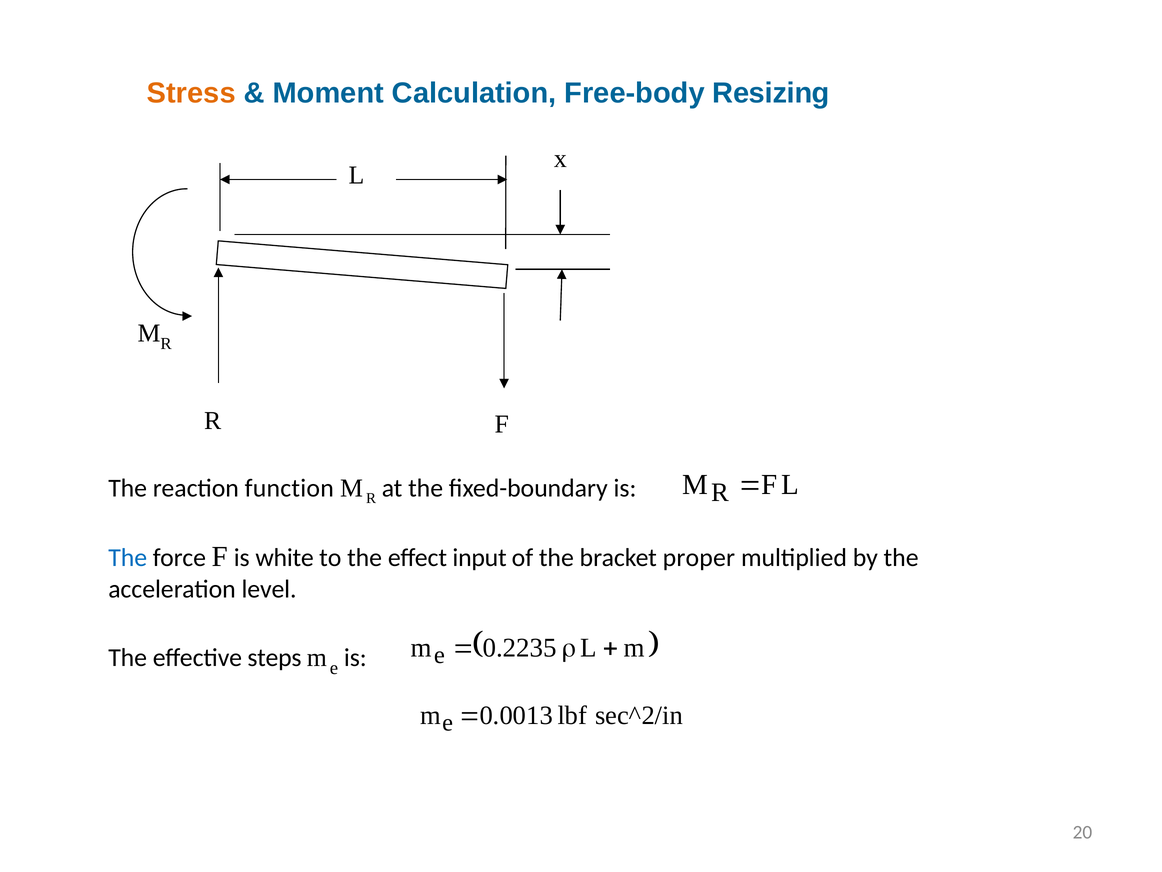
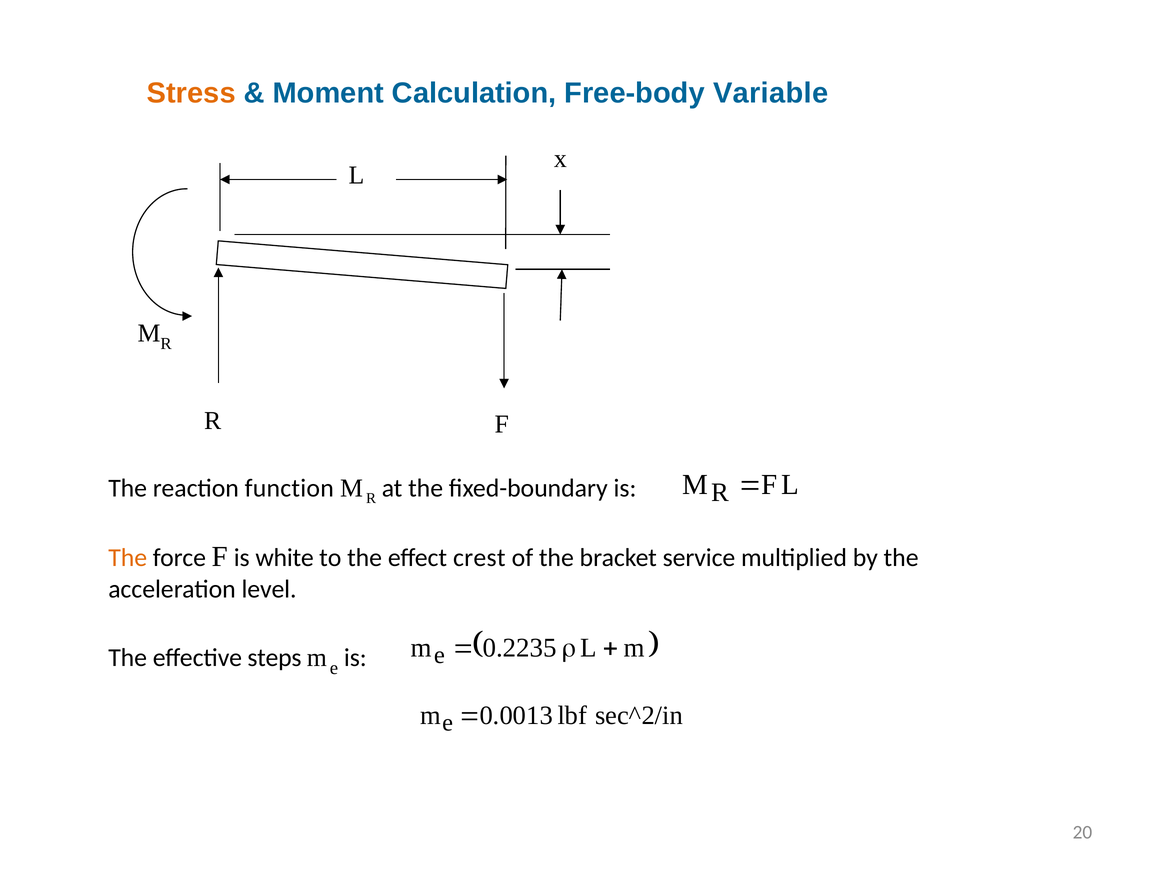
Resizing: Resizing -> Variable (771, 93)
The colour: blue -> orange (128, 557)
input: input -> crest (479, 557)
proper: proper -> service (699, 557)
